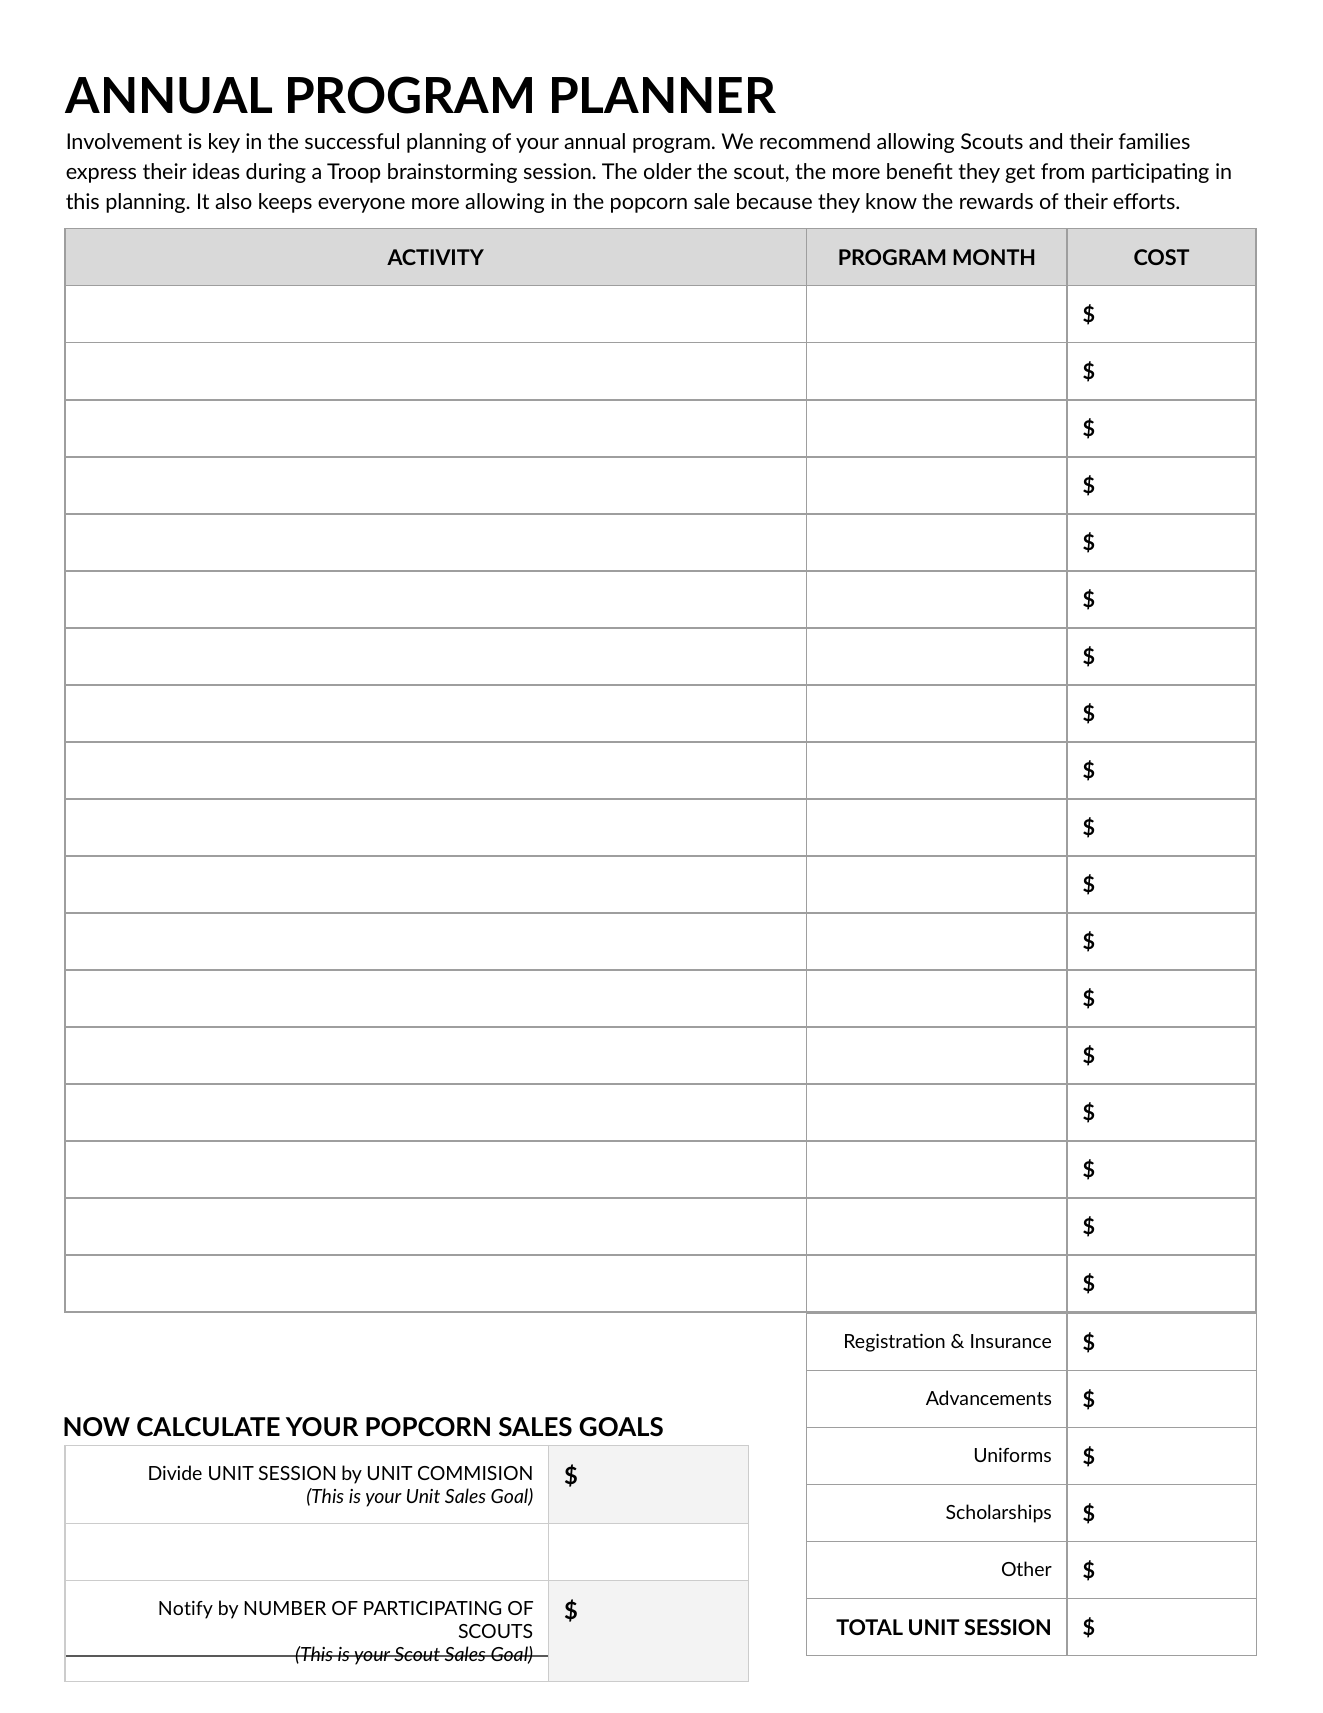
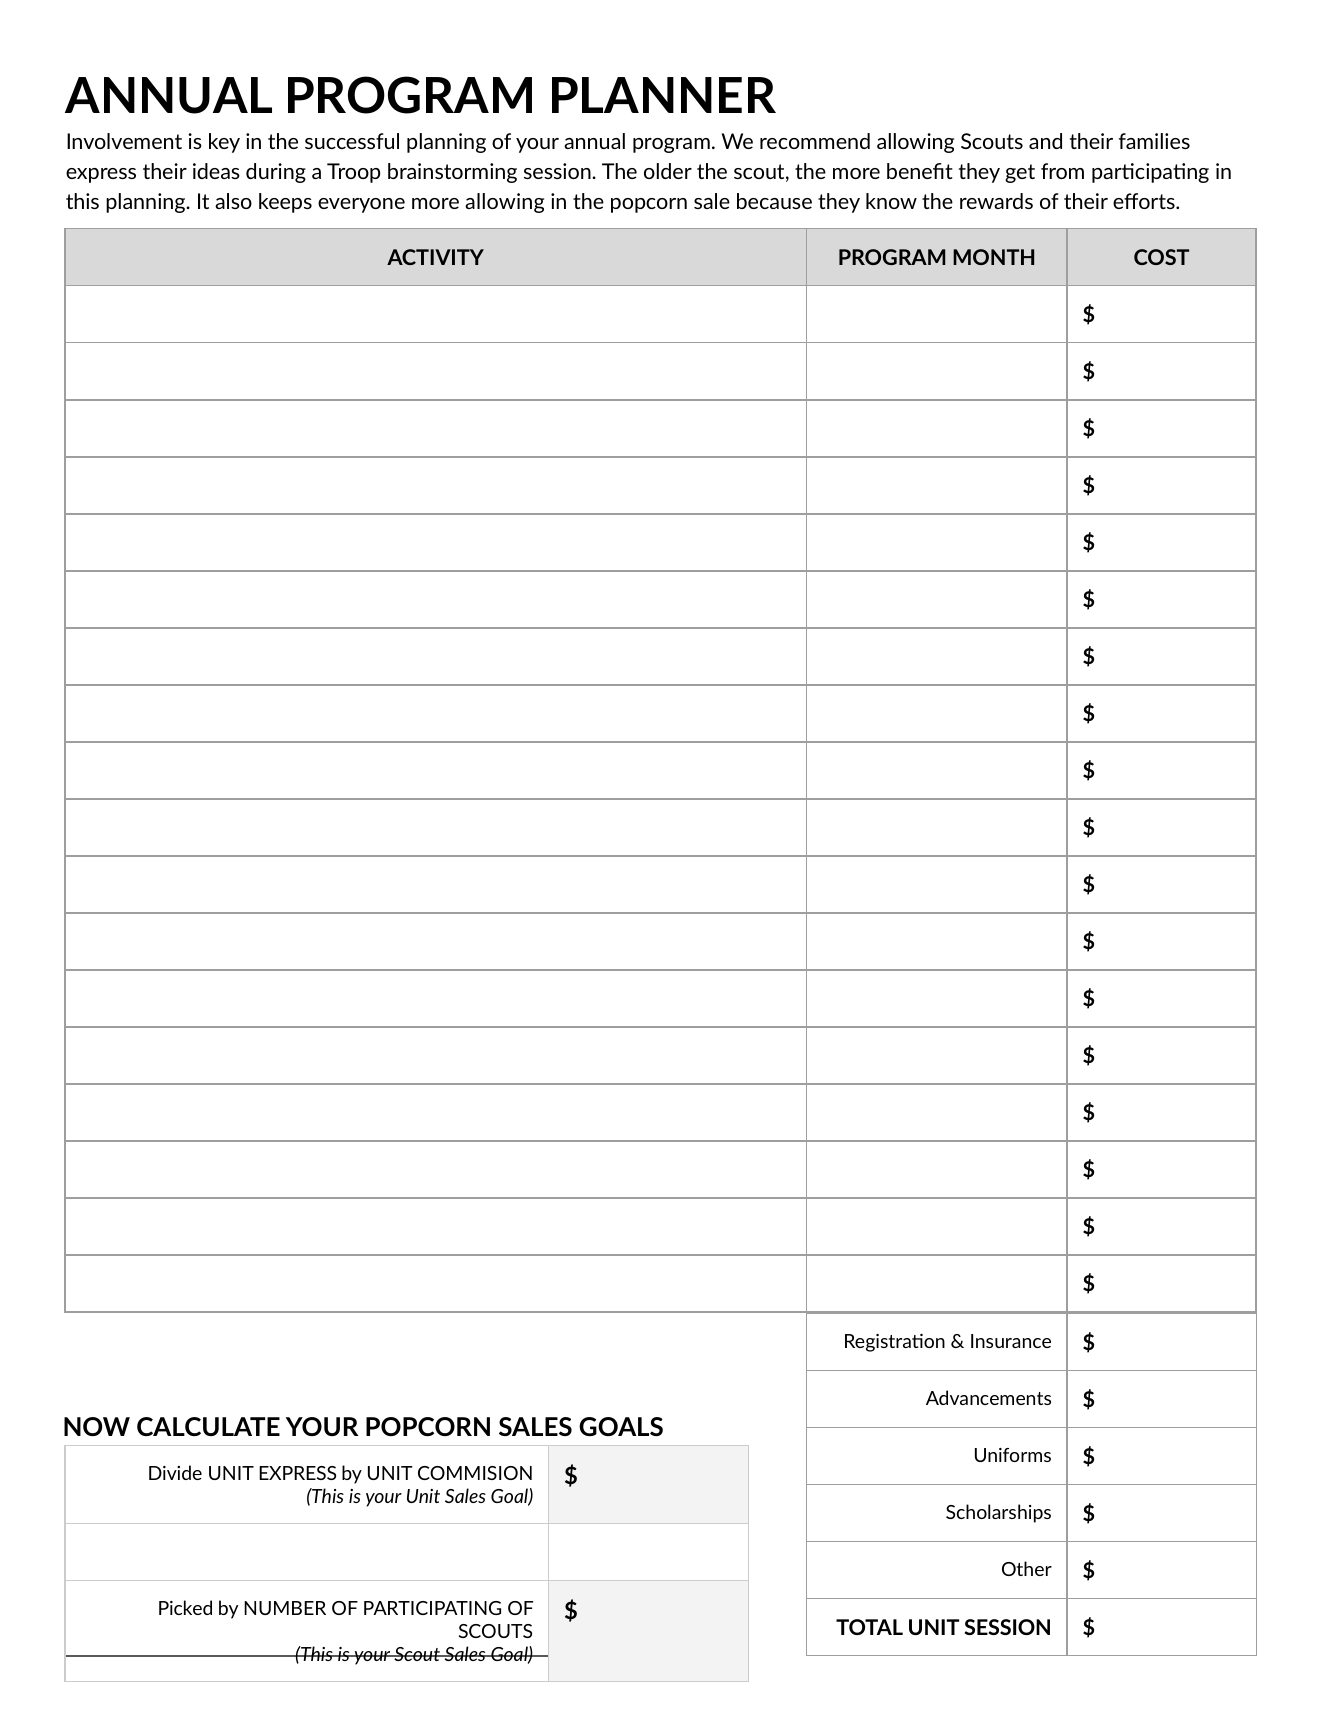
Divide UNIT SESSION: SESSION -> EXPRESS (298, 1473)
Notify: Notify -> Picked (186, 1608)
